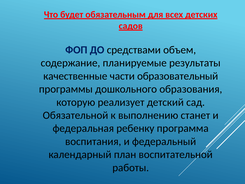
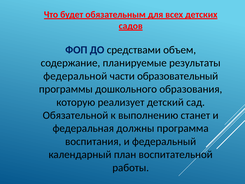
качественные: качественные -> федеральной (75, 76)
ребенку: ребенку -> должны (135, 128)
